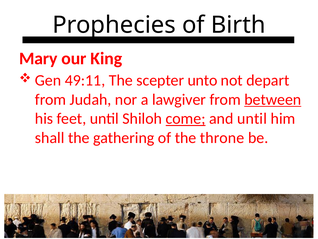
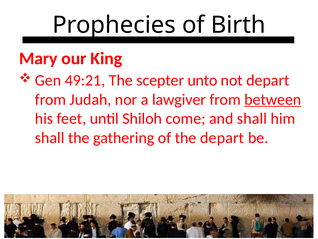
49:11: 49:11 -> 49:21 (85, 80)
come underline: present -> none (186, 118)
and until: until -> shall (252, 118)
the throne: throne -> depart (222, 137)
